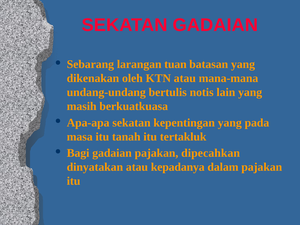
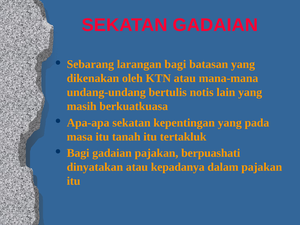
larangan tuan: tuan -> bagi (175, 64)
dipecahkan: dipecahkan -> berpuashati (211, 153)
